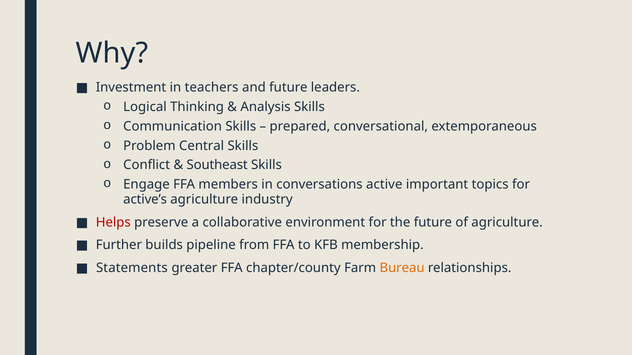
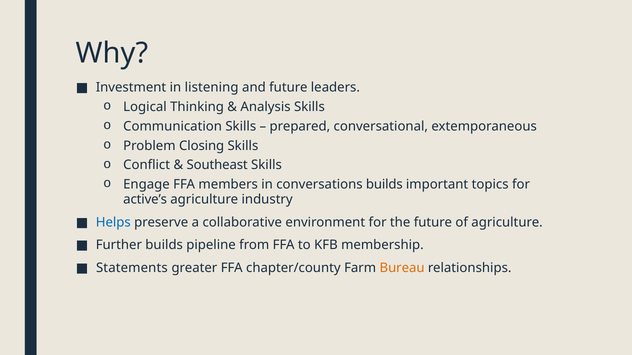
teachers: teachers -> listening (212, 87)
Central: Central -> Closing (202, 146)
conversations active: active -> builds (384, 185)
Helps colour: red -> blue (113, 223)
